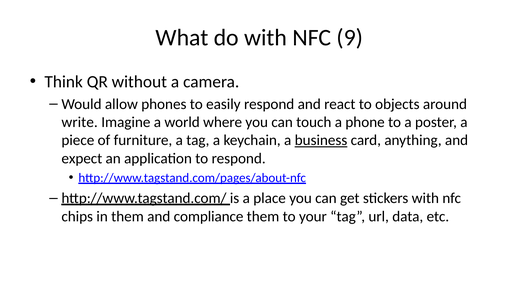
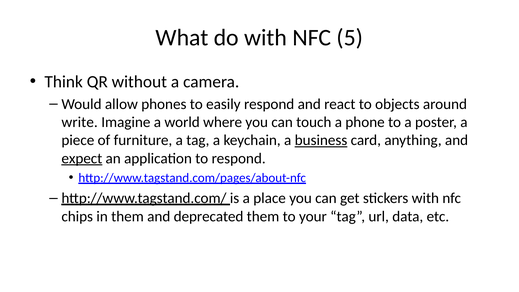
9: 9 -> 5 (350, 38)
expect underline: none -> present (82, 158)
compliance: compliance -> deprecated (209, 216)
